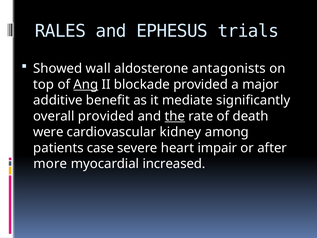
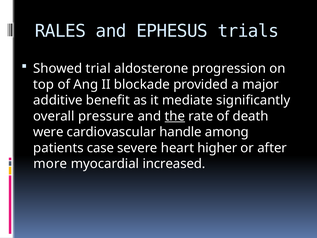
wall: wall -> trial (98, 69)
antagonists: antagonists -> progression (229, 69)
Ang underline: present -> none (86, 84)
overall provided: provided -> pressure (106, 116)
kidney: kidney -> handle (181, 132)
impair: impair -> higher (217, 148)
